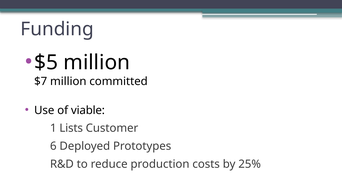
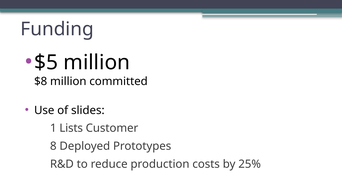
$7: $7 -> $8 (41, 81)
viable: viable -> slides (88, 111)
6: 6 -> 8 (53, 146)
